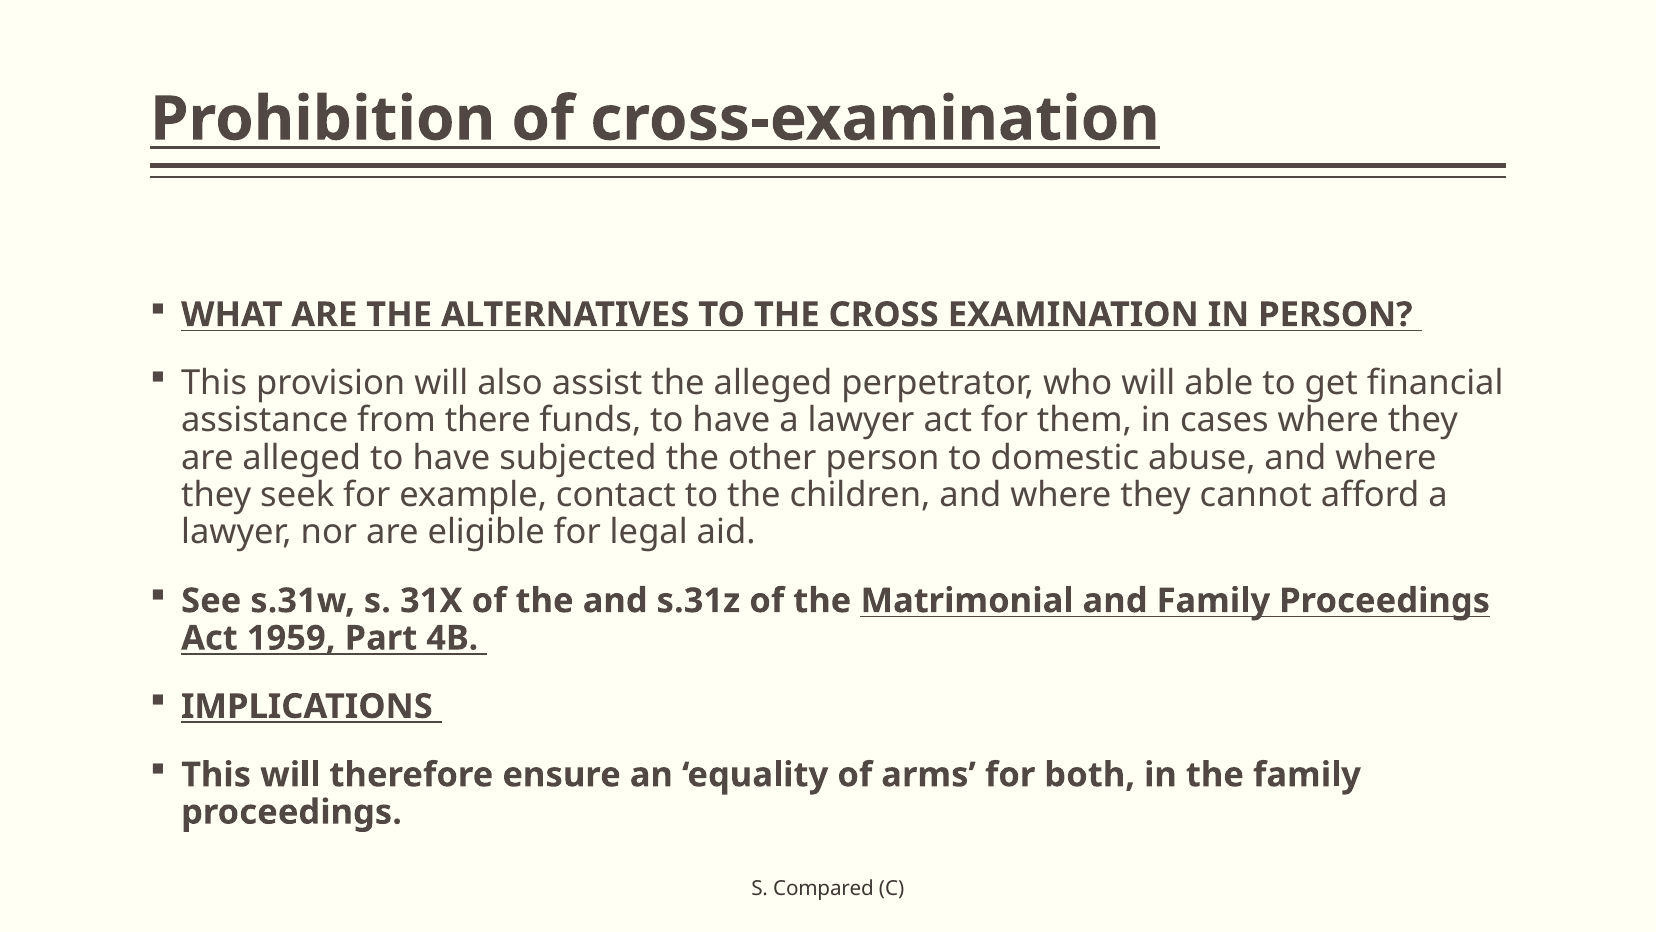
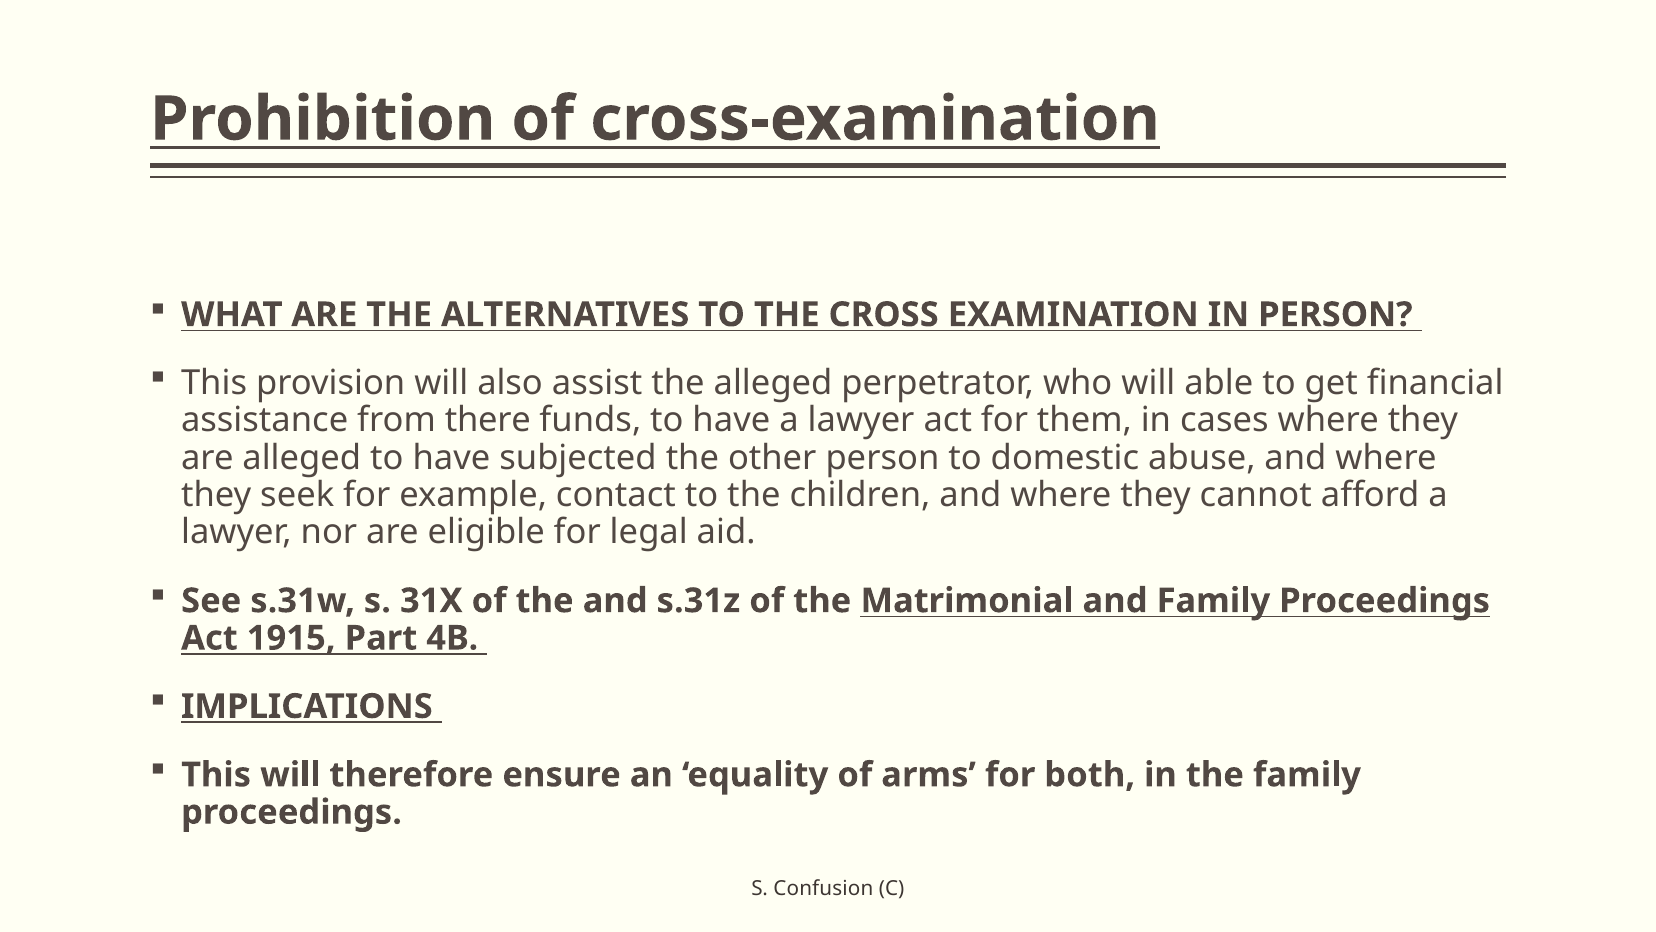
1959: 1959 -> 1915 (291, 638)
Compared: Compared -> Confusion (823, 888)
